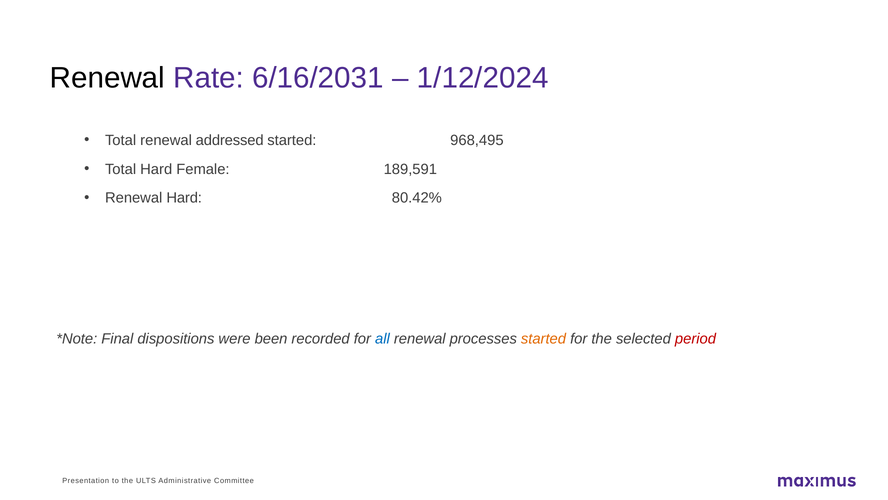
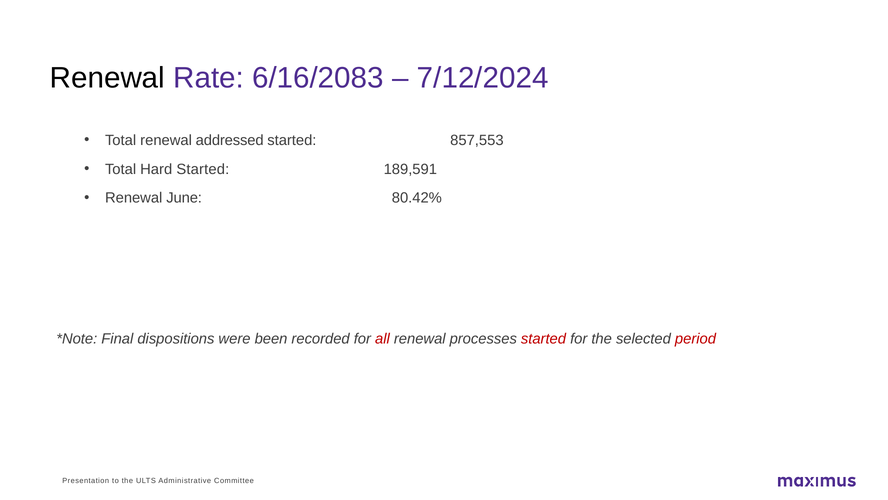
6/16/2031: 6/16/2031 -> 6/16/2083 (318, 78)
1/12/2024: 1/12/2024 -> 7/12/2024 (483, 78)
968,495: 968,495 -> 857,553 (477, 140)
Hard Female: Female -> Started (203, 169)
Renewal Hard: Hard -> June (184, 198)
all colour: blue -> red (382, 339)
started colour: orange -> red (543, 339)
